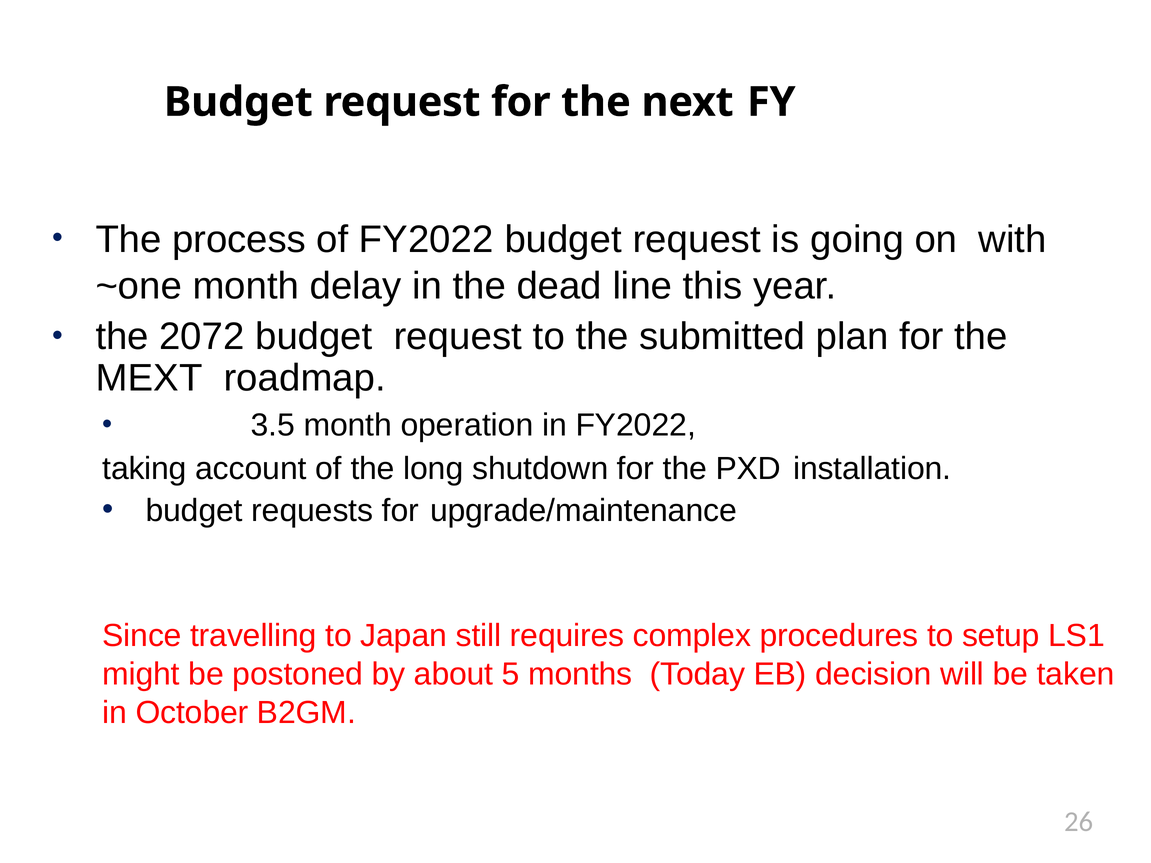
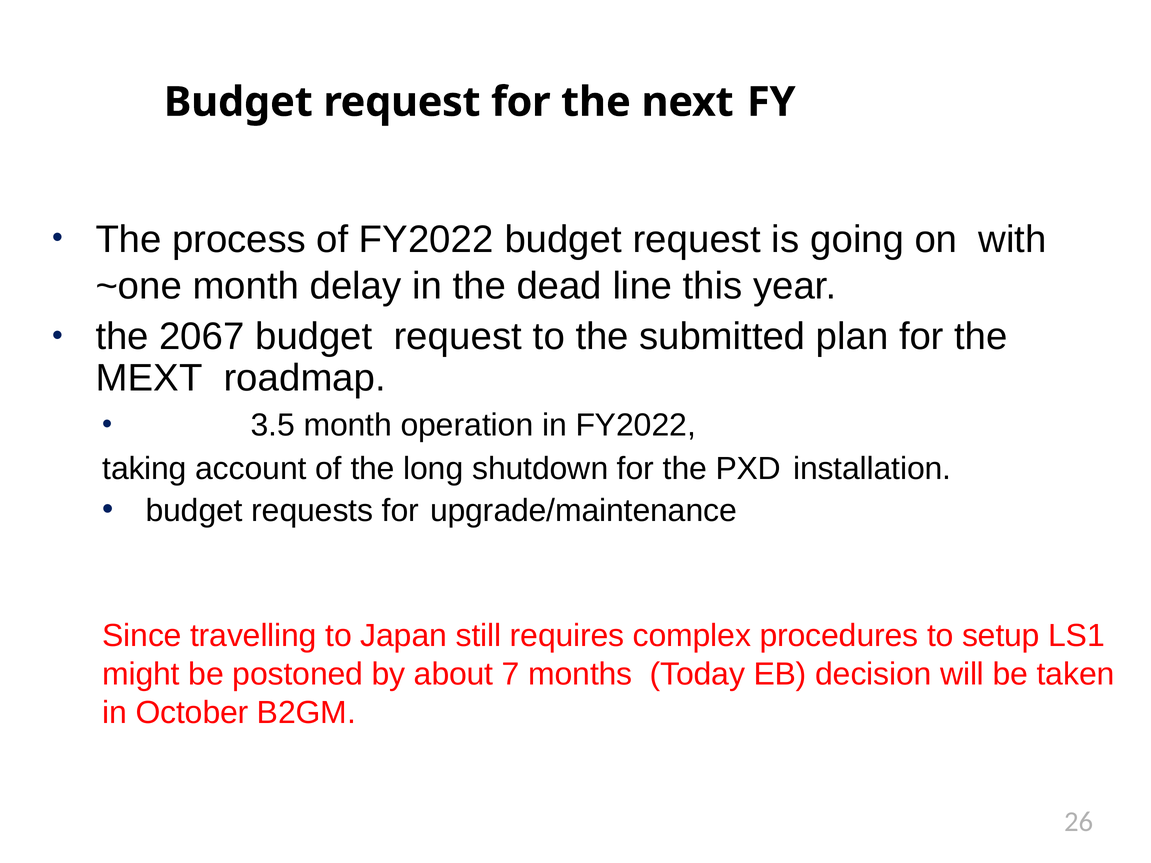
2072: 2072 -> 2067 (202, 337)
5: 5 -> 7 (511, 674)
